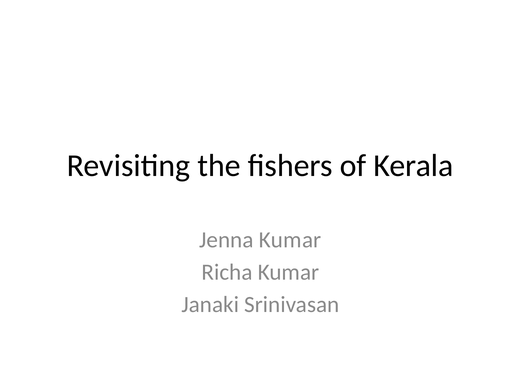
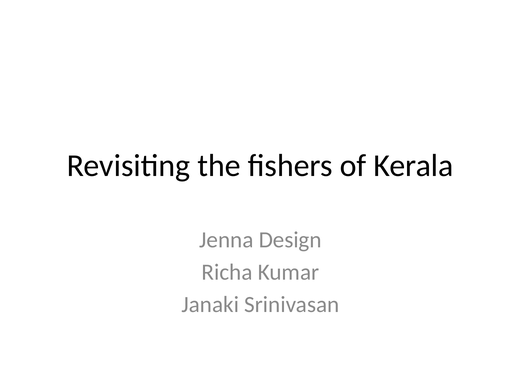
Jenna Kumar: Kumar -> Design (290, 240)
